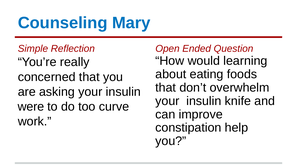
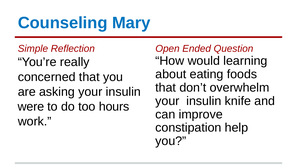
curve: curve -> hours (114, 107)
